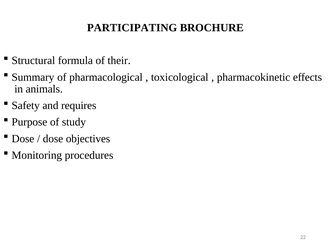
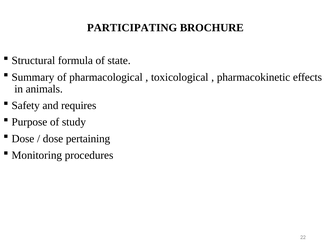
their: their -> state (119, 60)
objectives: objectives -> pertaining (88, 139)
